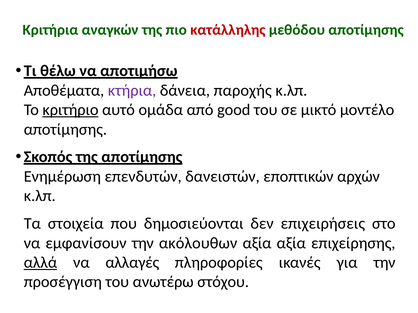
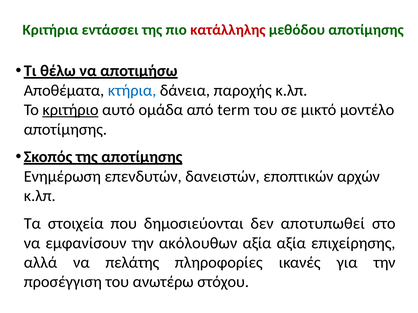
αναγκών: αναγκών -> εντάσσει (110, 30)
κτήρια colour: purple -> blue (132, 90)
good: good -> term (234, 110)
επιχειρήσεις: επιχειρήσεις -> αποτυπωθεί (323, 224)
αλλά underline: present -> none (40, 263)
αλλαγές: αλλαγές -> πελάτης (132, 263)
